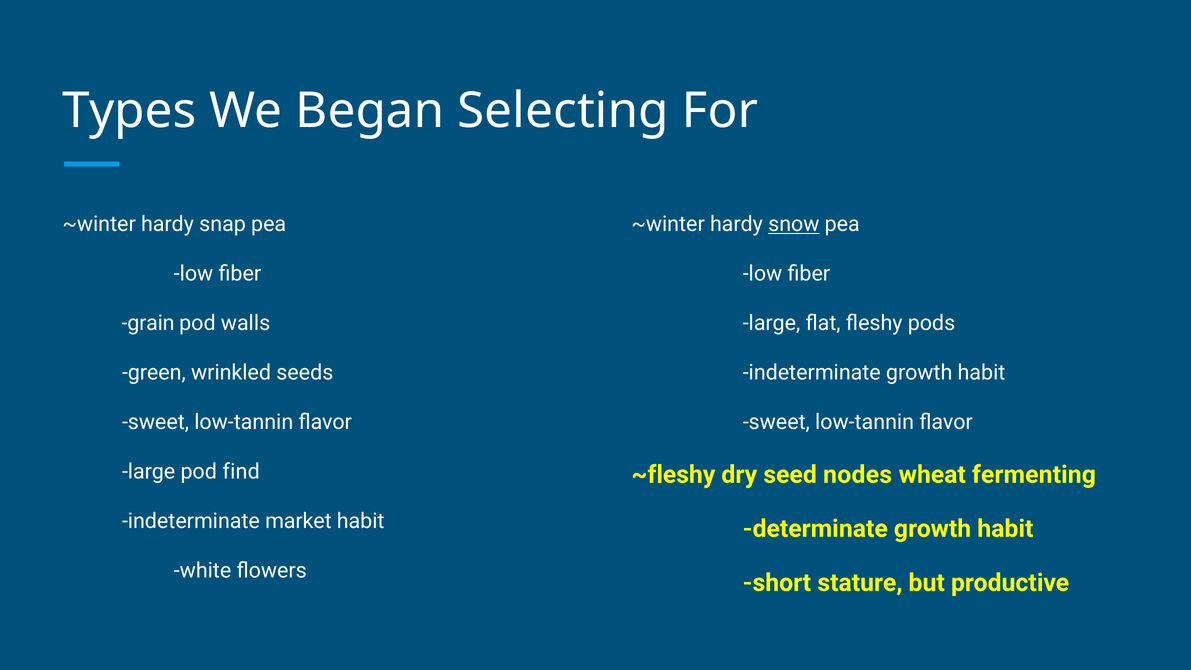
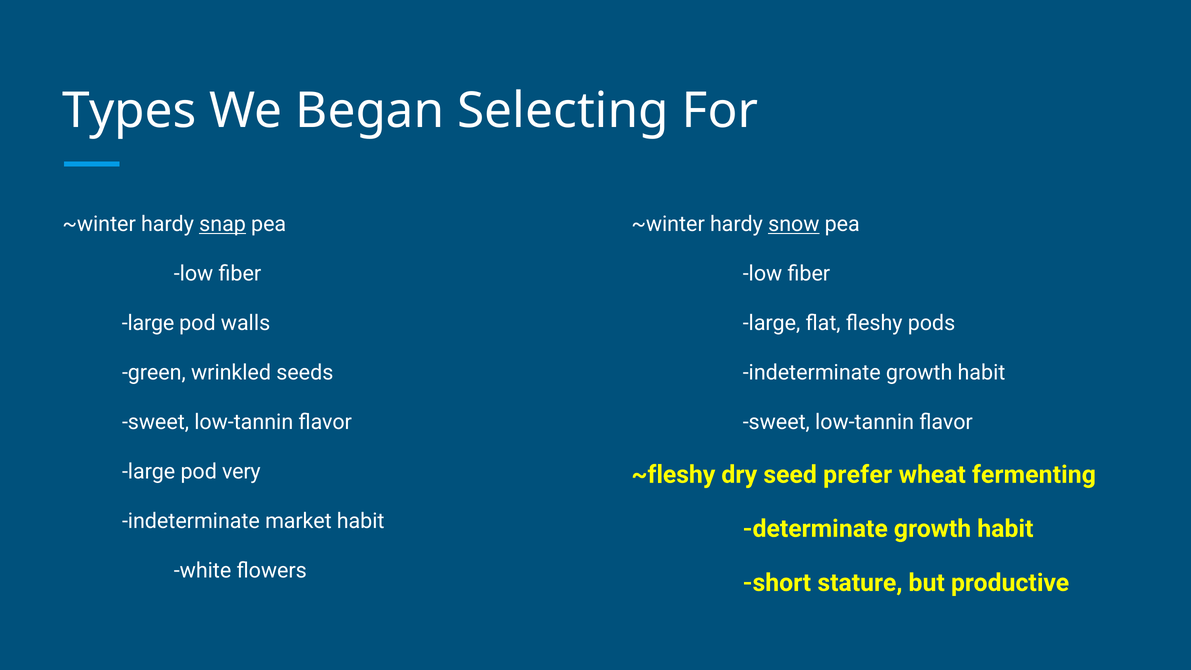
snap underline: none -> present (223, 224)
grain: grain -> large (148, 323)
find: find -> very (241, 472)
nodes: nodes -> prefer (858, 475)
